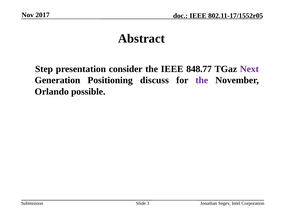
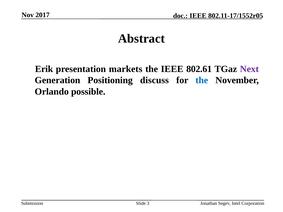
Step: Step -> Erik (44, 69)
consider: consider -> markets (126, 69)
848.77: 848.77 -> 802.61 (199, 69)
the colour: purple -> blue (202, 80)
